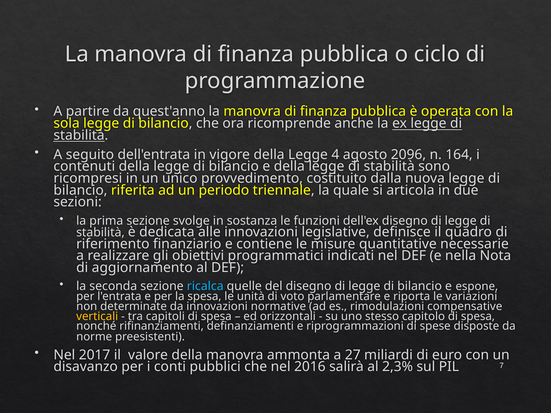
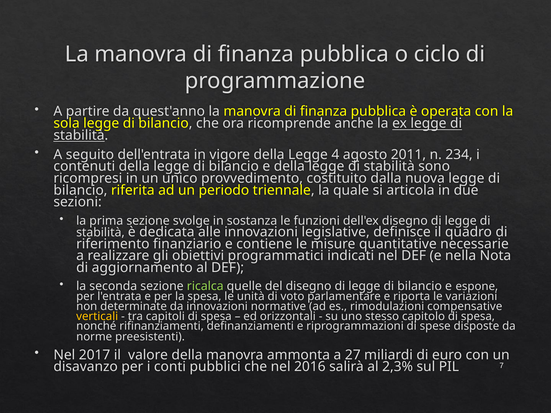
2096: 2096 -> 2011 (408, 155)
164: 164 -> 234 (459, 155)
ricalca colour: light blue -> light green (205, 286)
